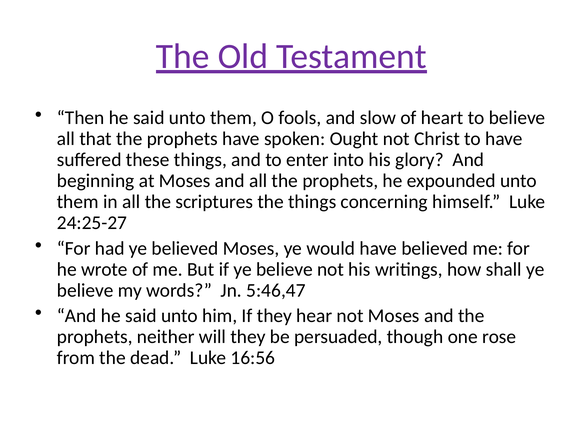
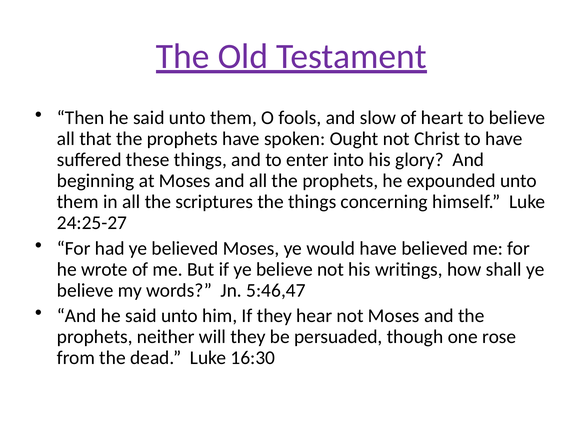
16:56: 16:56 -> 16:30 (253, 358)
